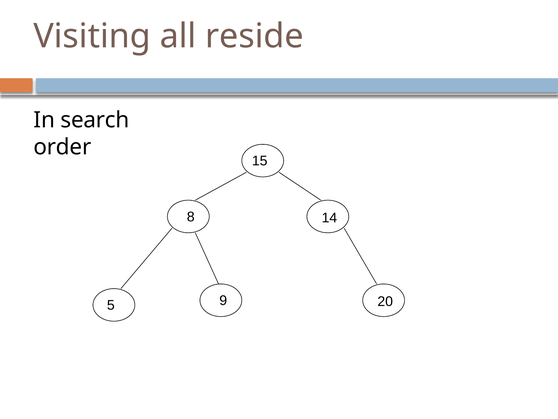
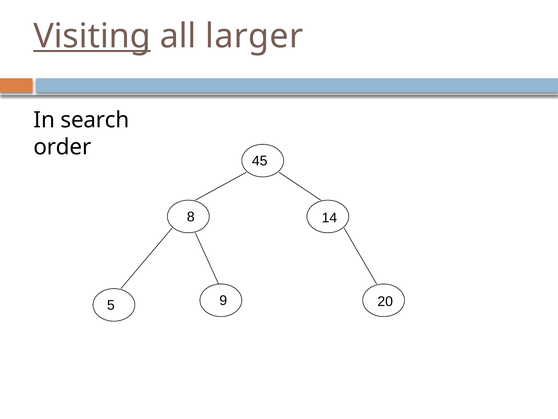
Visiting underline: none -> present (92, 36)
reside: reside -> larger (254, 36)
15: 15 -> 45 (260, 161)
